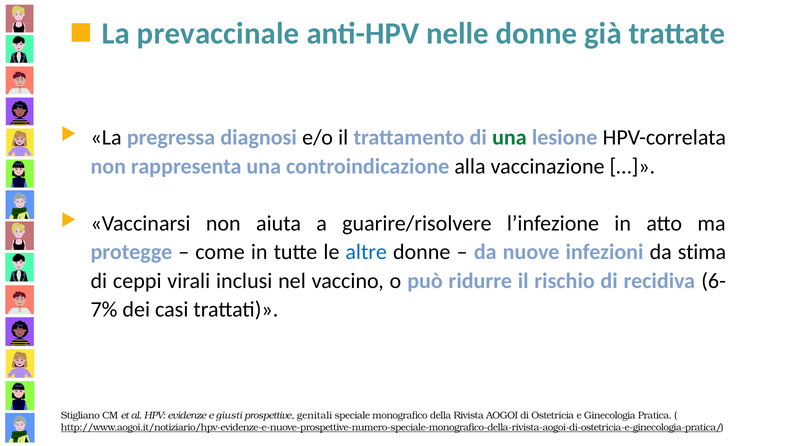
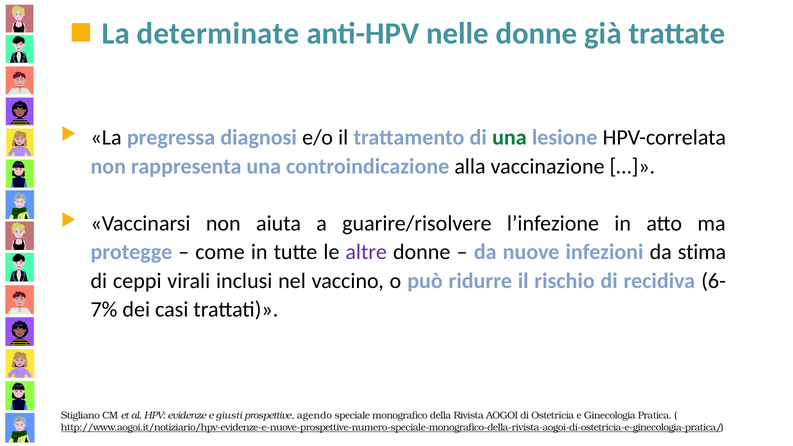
prevaccinale: prevaccinale -> determinate (218, 34)
altre colour: blue -> purple (366, 252)
genitali: genitali -> agendo (315, 416)
